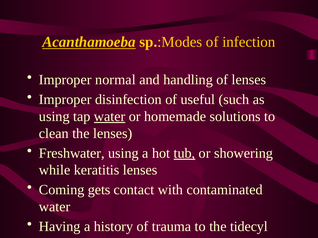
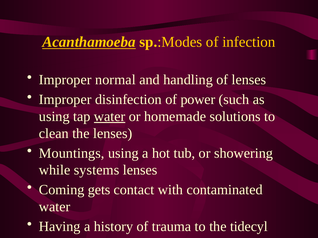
useful: useful -> power (198, 100)
Freshwater: Freshwater -> Mountings (72, 153)
tub underline: present -> none (184, 153)
keratitis: keratitis -> systems (97, 170)
